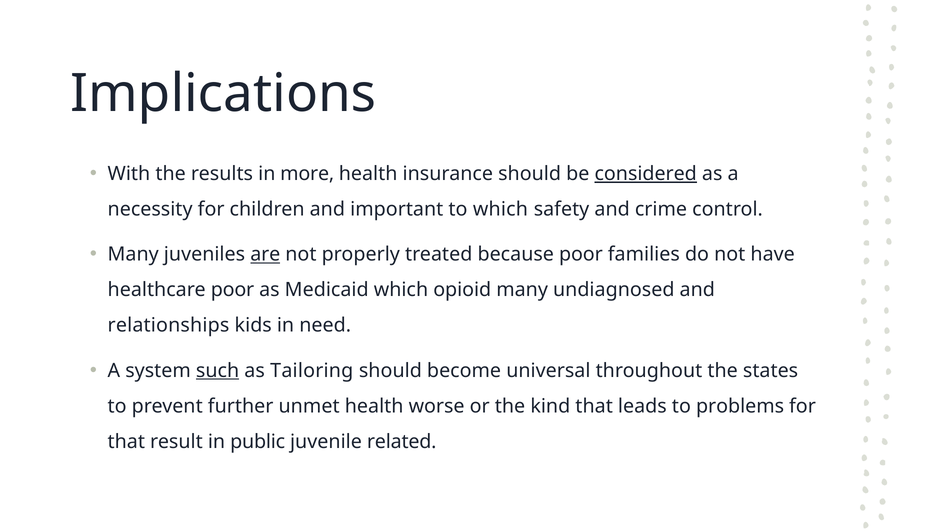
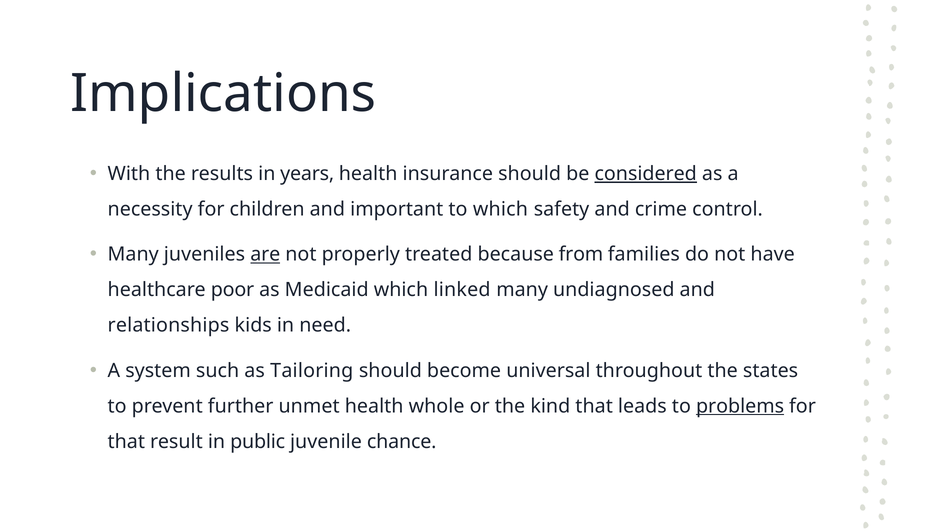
more: more -> years (307, 174)
because poor: poor -> from (581, 254)
opioid: opioid -> linked (462, 290)
such underline: present -> none (218, 371)
worse: worse -> whole (437, 406)
problems underline: none -> present (740, 406)
related: related -> chance (402, 442)
